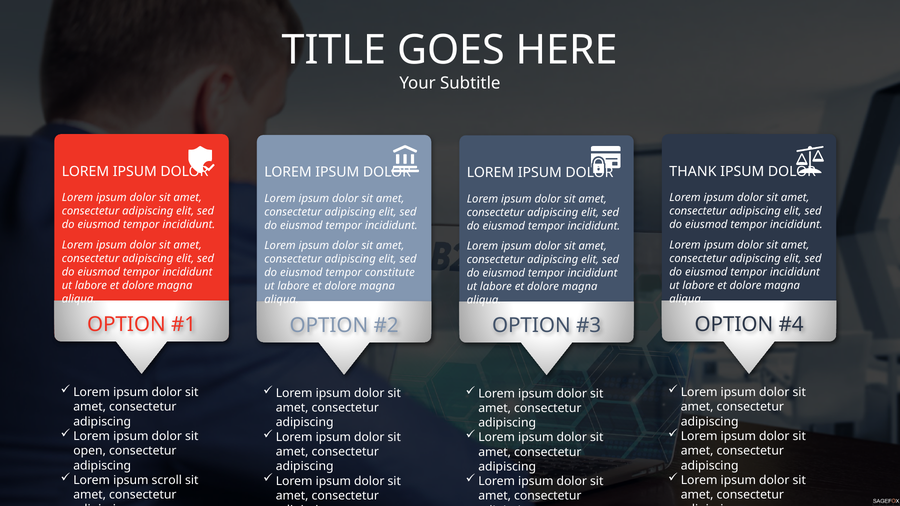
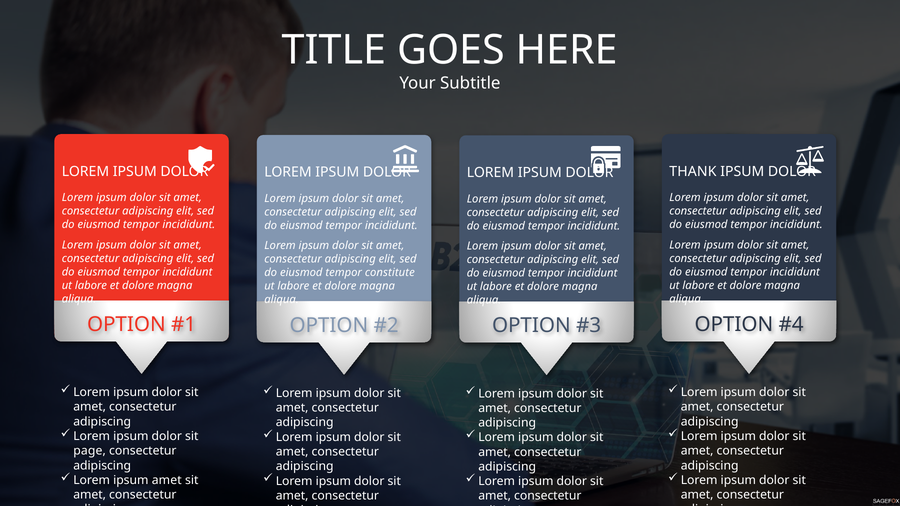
open: open -> page (90, 451)
ipsum scroll: scroll -> amet (167, 480)
